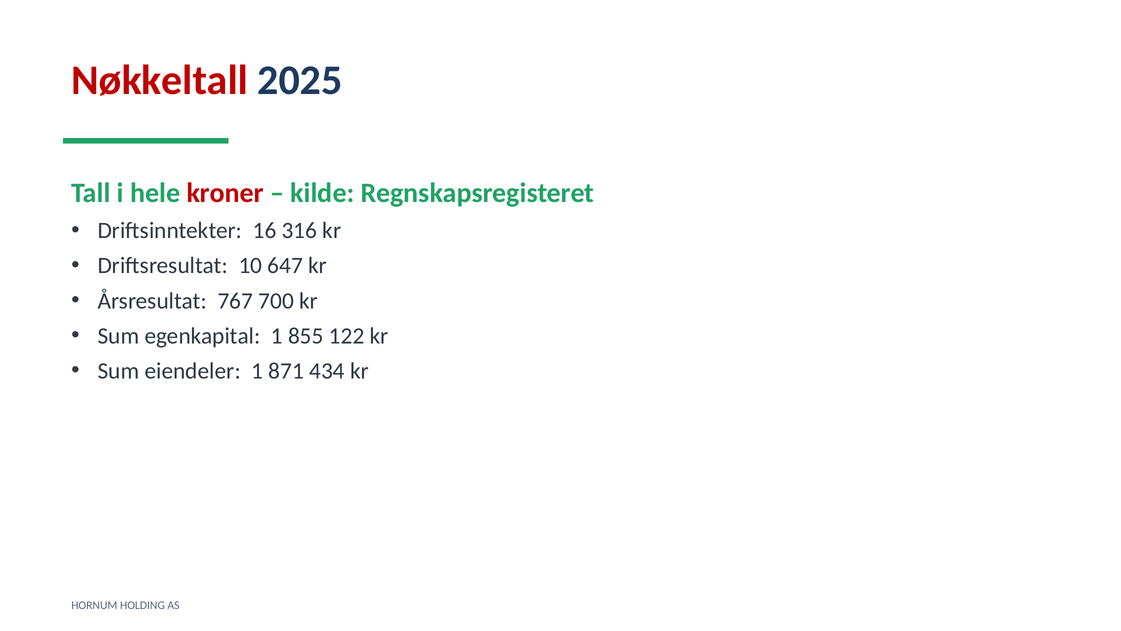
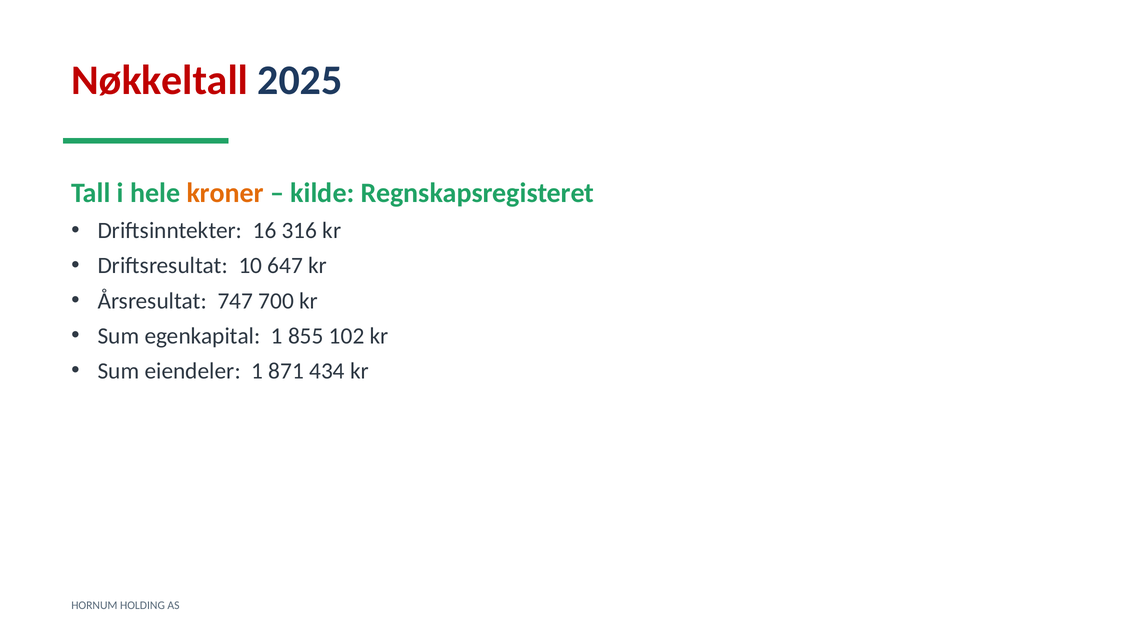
kroner colour: red -> orange (225, 193)
767: 767 -> 747 (235, 301)
122: 122 -> 102 (347, 336)
